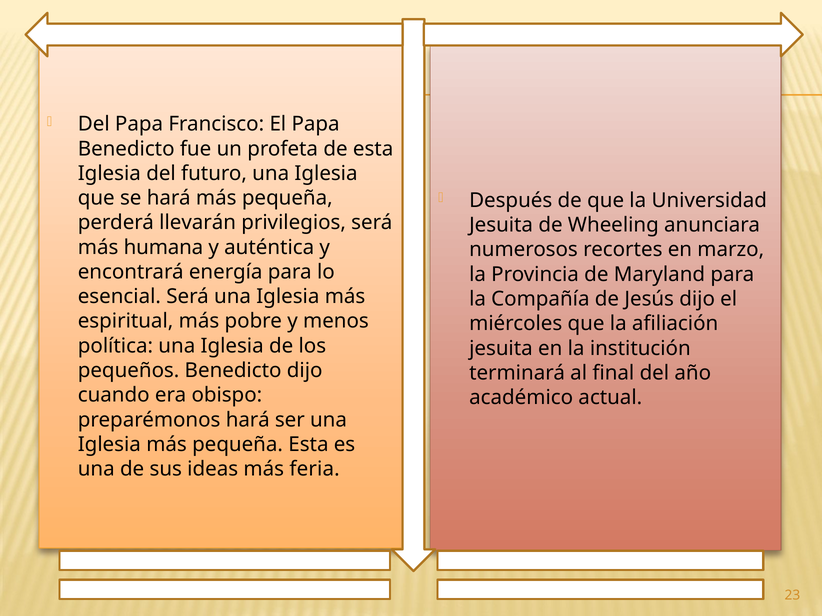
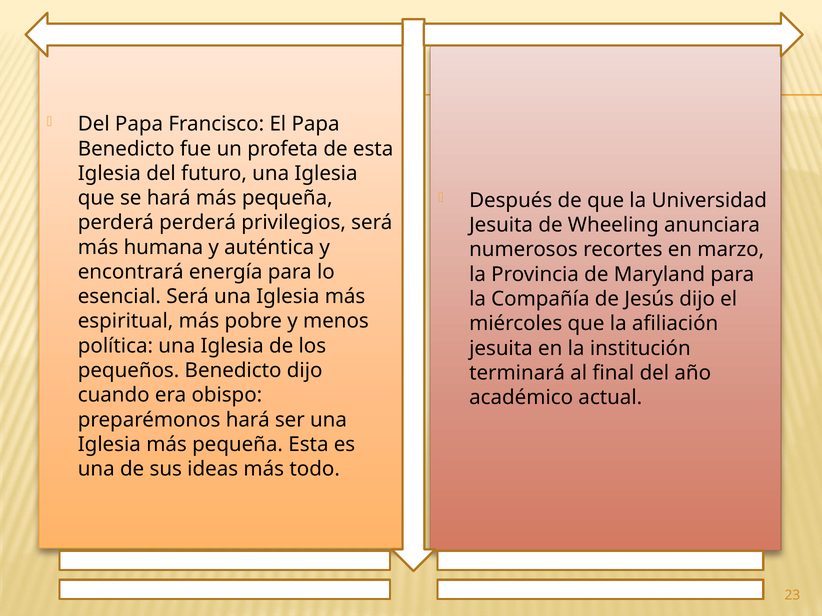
perderá llevarán: llevarán -> perderá (198, 223)
feria: feria -> todo (315, 469)
